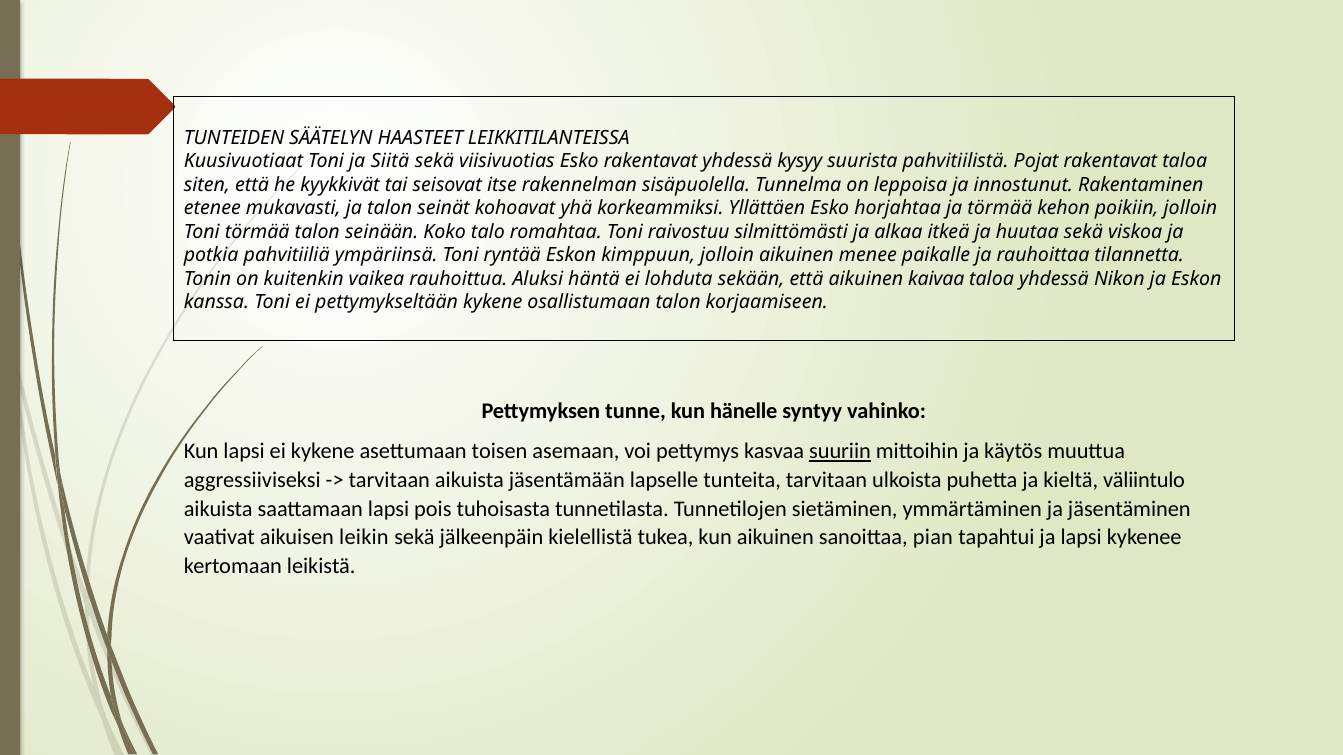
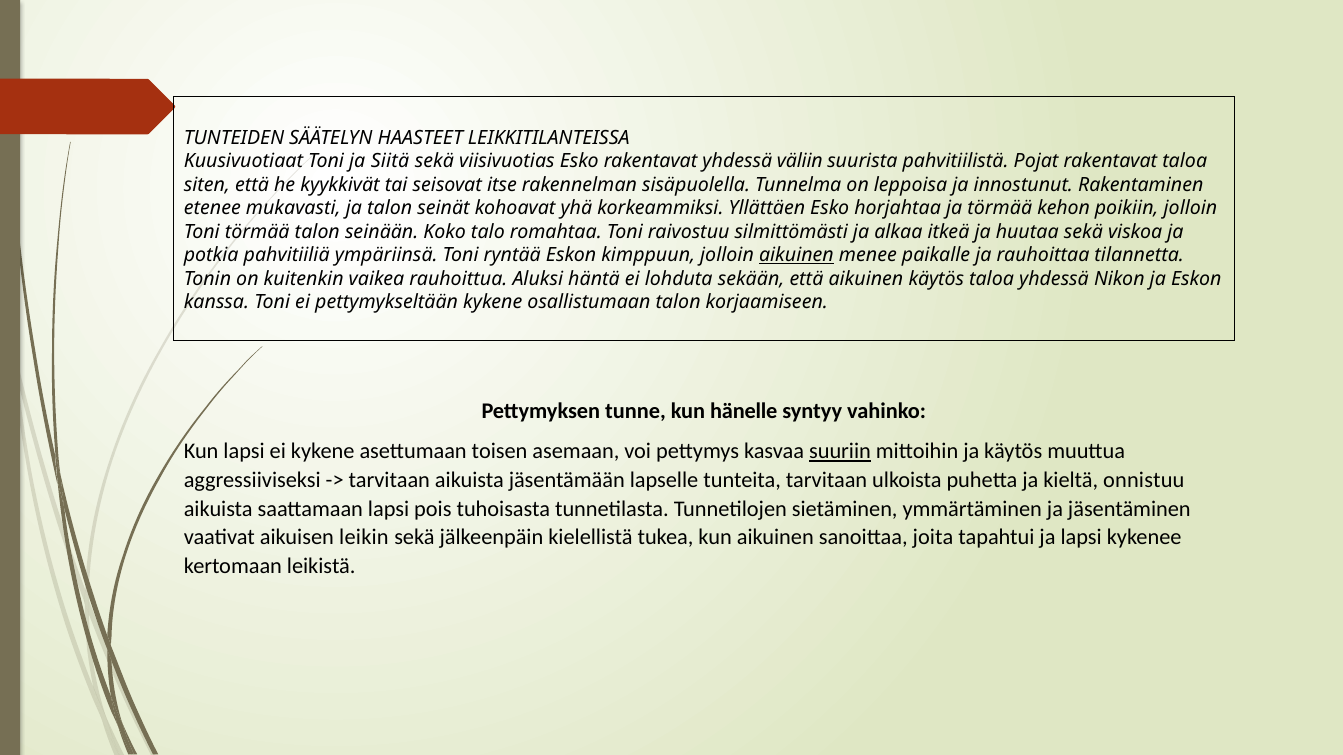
kysyy: kysyy -> väliin (800, 161)
aikuinen underline: none -> present (796, 255)
aikuinen kaivaa: kaivaa -> käytös (936, 279)
väliintulo: väliintulo -> onnistuu (1144, 480)
pian: pian -> joita (933, 538)
